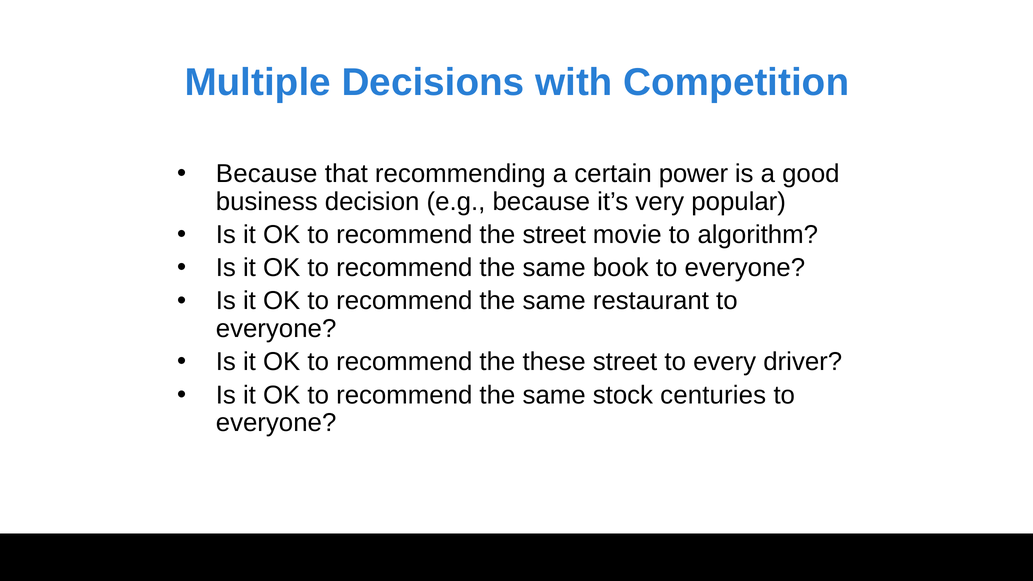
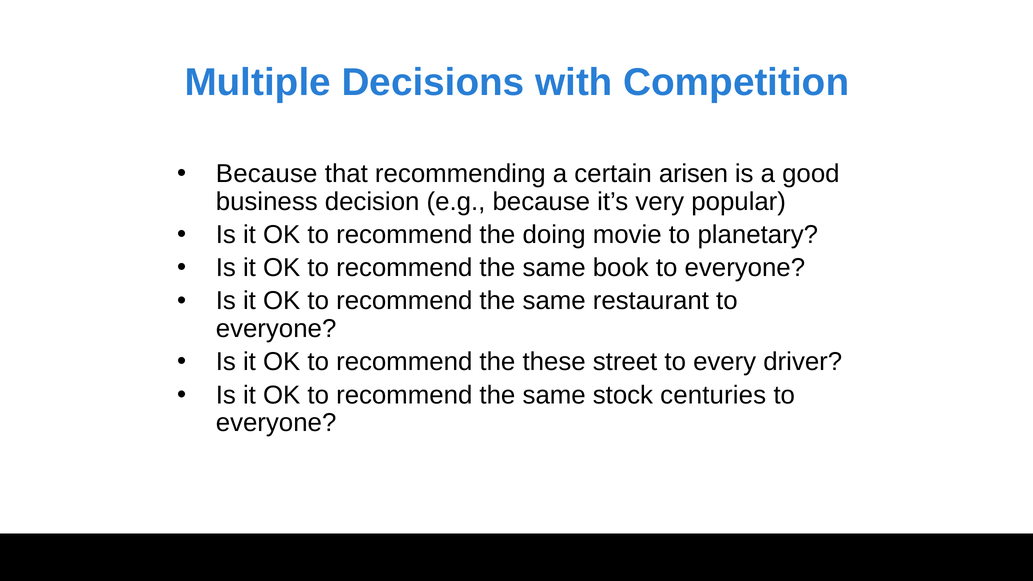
power: power -> arisen (693, 174)
the street: street -> doing (554, 235)
algorithm: algorithm -> planetary (758, 235)
